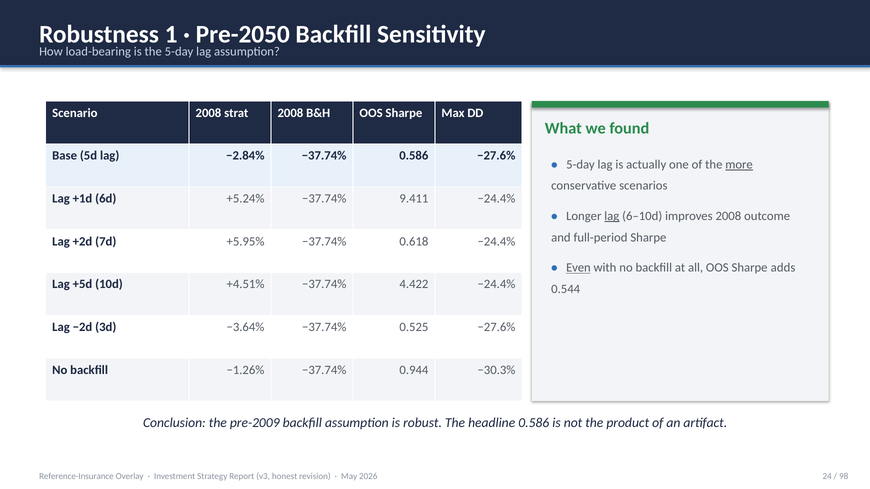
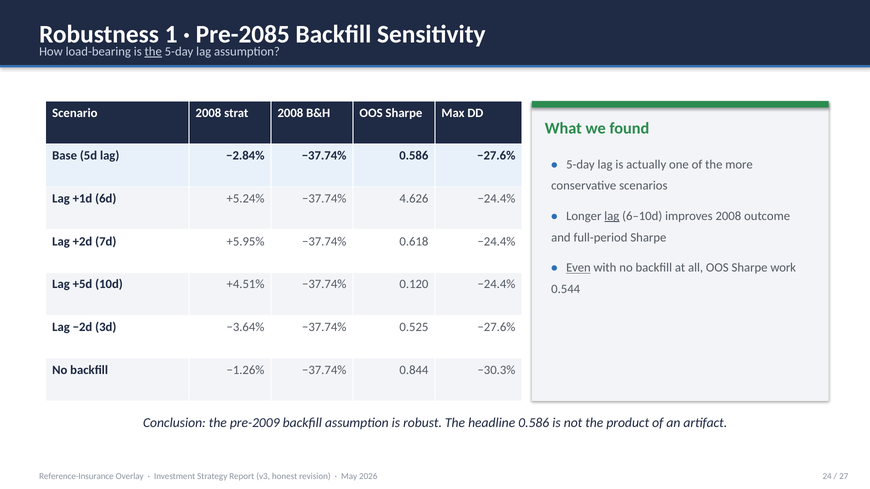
Pre-2050: Pre-2050 -> Pre-2085 (243, 34)
the underline: none -> present (153, 52)
more underline: present -> none (739, 165)
9.411: 9.411 -> 4.626 (414, 199)
adds: adds -> work (783, 268)
4.422: 4.422 -> 0.120 (414, 284)
0.944: 0.944 -> 0.844 (414, 370)
98: 98 -> 27 (844, 477)
